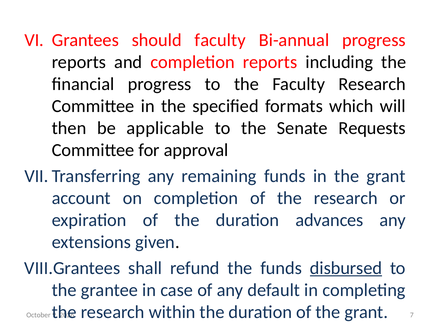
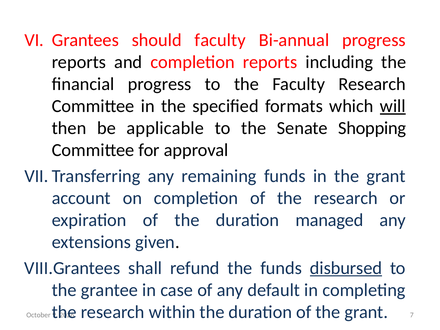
will underline: none -> present (393, 106)
Requests: Requests -> Shopping (372, 128)
advances: advances -> managed (329, 220)
